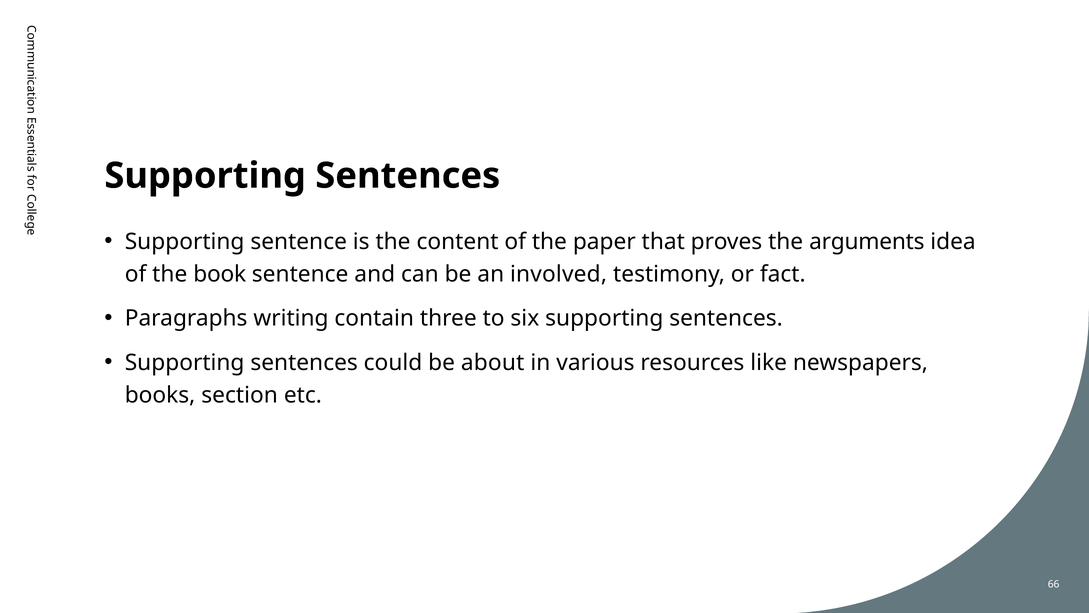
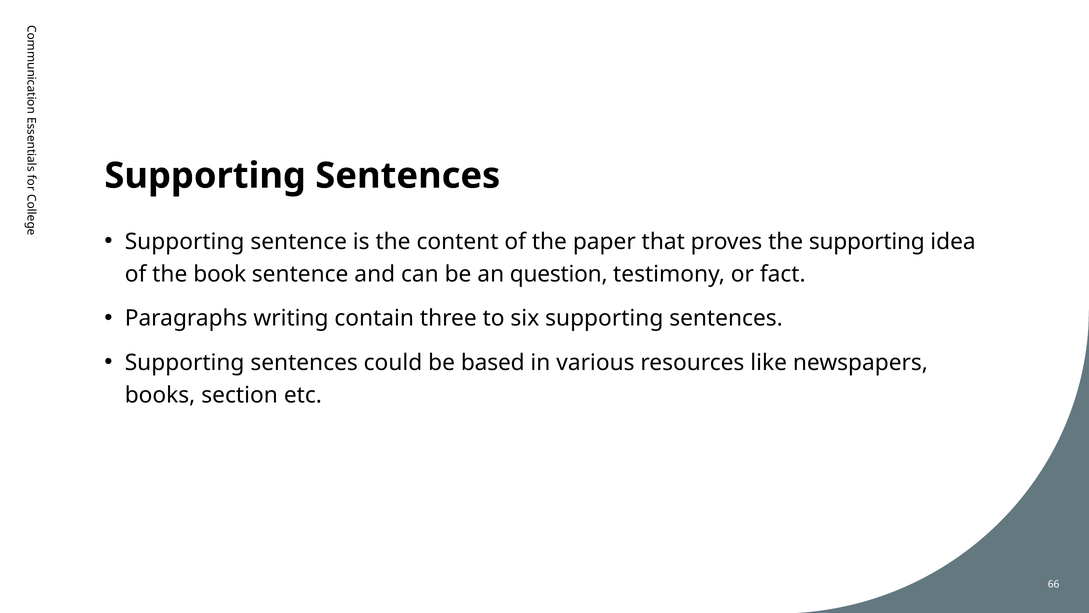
the arguments: arguments -> supporting (867, 242)
involved: involved -> question (559, 274)
about: about -> based (493, 362)
